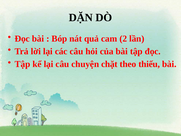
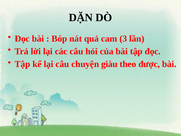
2: 2 -> 3 (123, 39)
chặt: chặt -> giàu (109, 64)
thiếu: thiếu -> được (149, 64)
